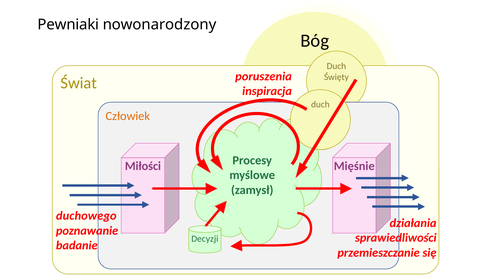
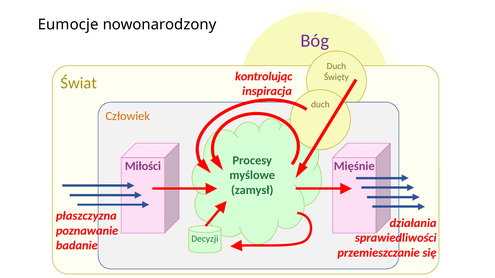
Pewniaki: Pewniaki -> Eumocje (68, 25)
Bóg colour: black -> purple (315, 41)
poruszenia: poruszenia -> kontrolując (264, 77)
duchowego: duchowego -> płaszczyzna (86, 216)
